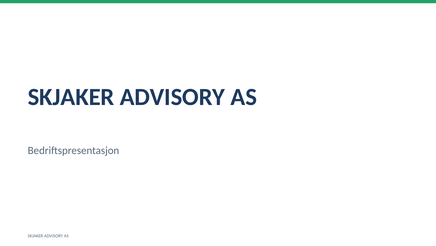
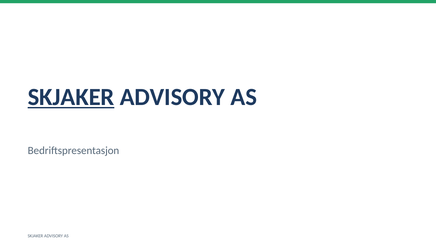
SKJAKER underline: none -> present (71, 97)
